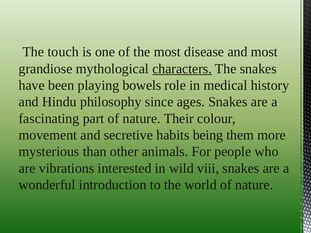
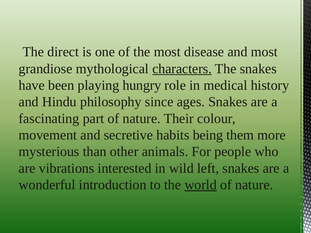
touch: touch -> direct (63, 52)
bowels: bowels -> hungry (142, 85)
viii: viii -> left (208, 168)
world underline: none -> present (201, 185)
